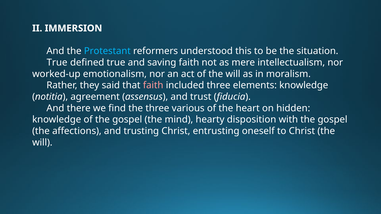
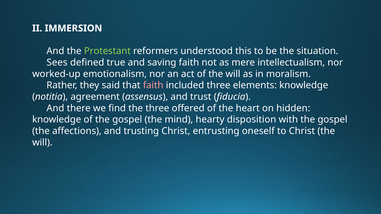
Protestant colour: light blue -> light green (107, 51)
True: True -> Sees (57, 63)
various: various -> offered (188, 108)
